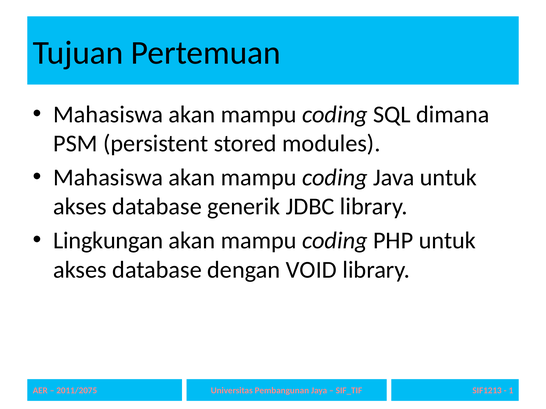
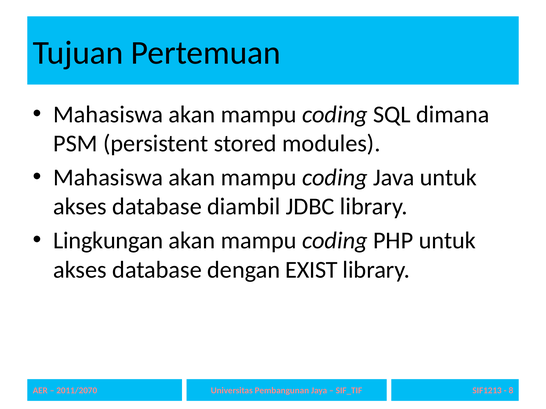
generik: generik -> diambil (244, 207)
VOID: VOID -> EXIST (312, 270)
1: 1 -> 8 (511, 391)
2011/2075: 2011/2075 -> 2011/2070 (77, 391)
